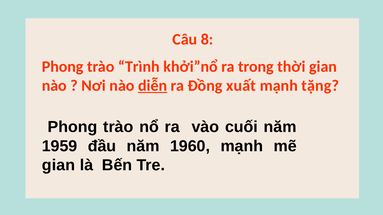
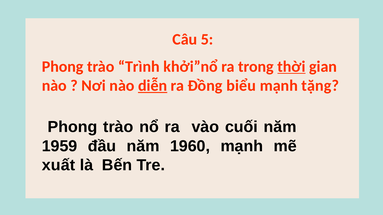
8: 8 -> 5 (207, 40)
thời underline: none -> present (291, 67)
xuất: xuất -> biểu (241, 86)
gian: gian -> xuất (59, 166)
